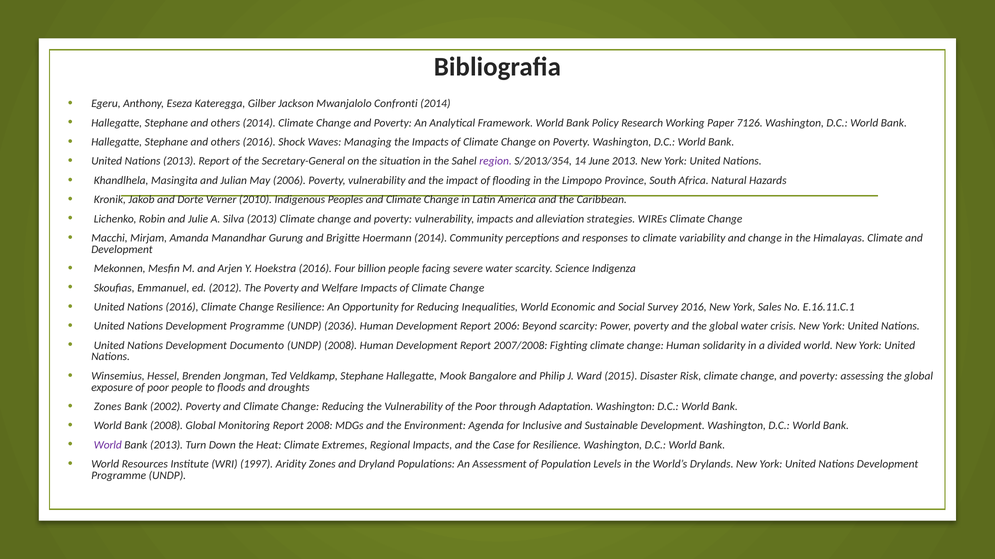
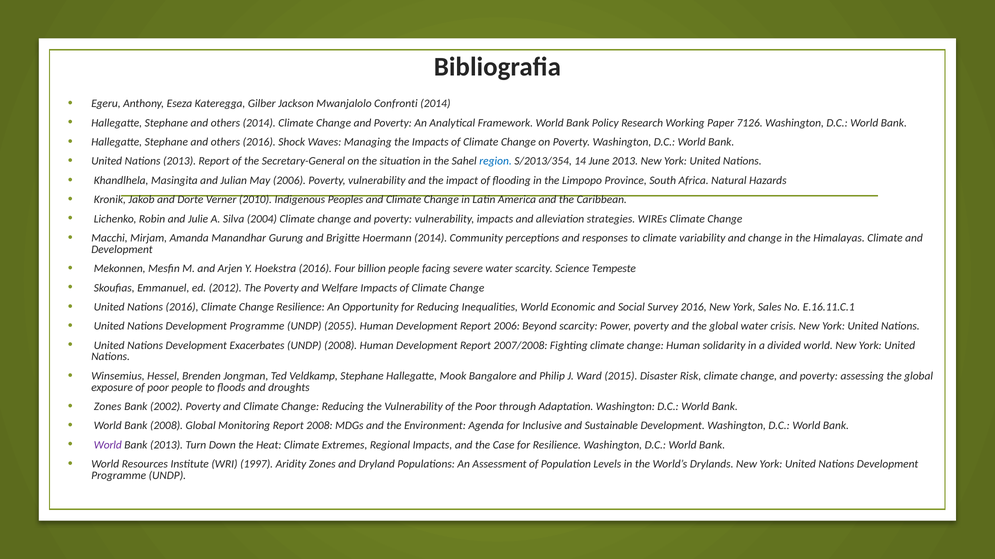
region colour: purple -> blue (496, 161)
Silva 2013: 2013 -> 2004 (262, 219)
Indigenza: Indigenza -> Tempeste (614, 269)
2036: 2036 -> 2055 (341, 327)
Documento: Documento -> Exacerbates (257, 346)
